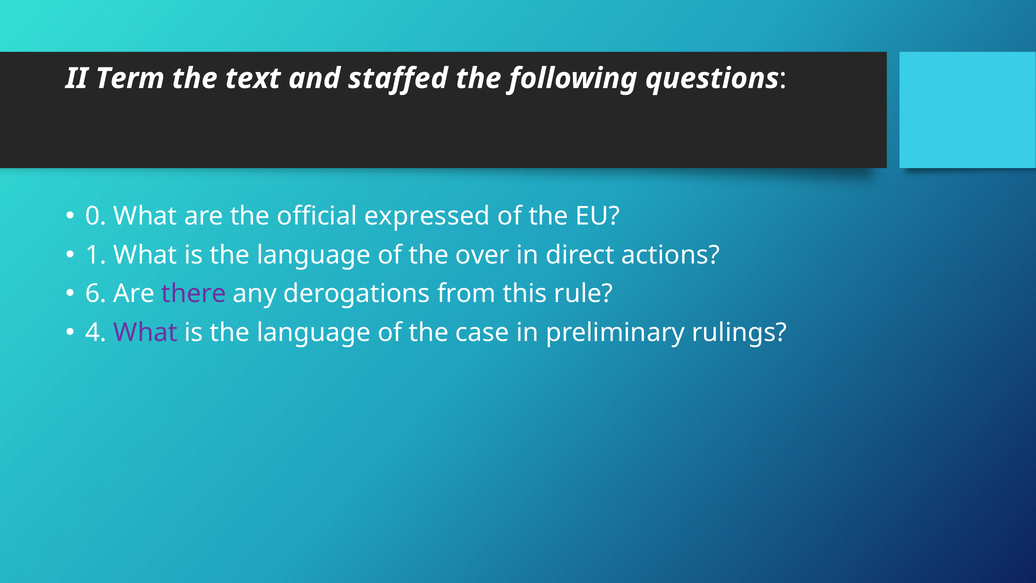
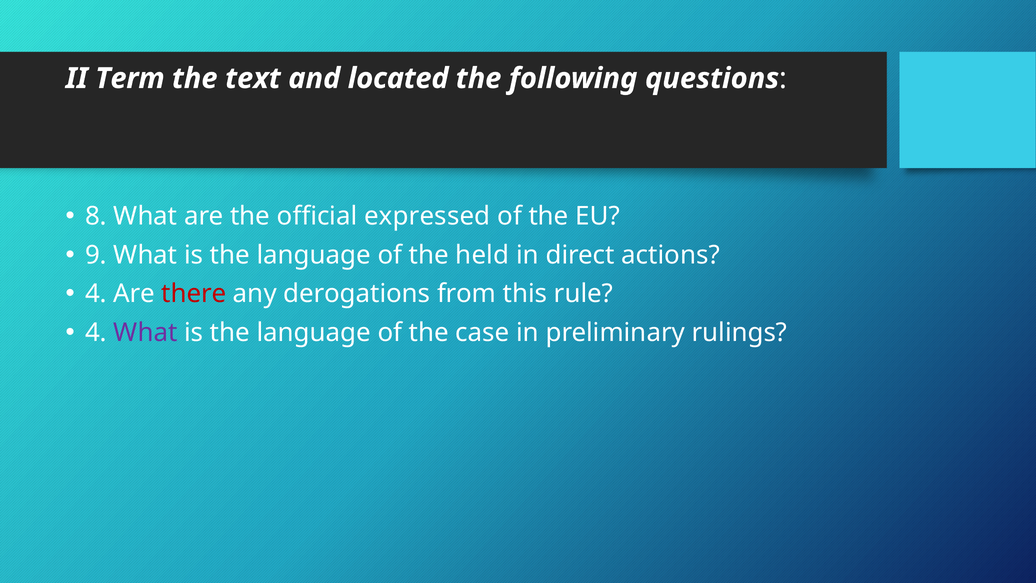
staffed: staffed -> located (398, 78)
0: 0 -> 8 (96, 216)
1: 1 -> 9 (96, 255)
over: over -> held (482, 255)
6: 6 -> 4 (96, 294)
there colour: purple -> red (194, 294)
